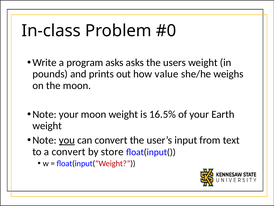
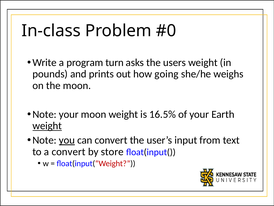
program asks: asks -> turn (115, 62)
value: value -> going (167, 74)
weight underline: none -> present (47, 126)
